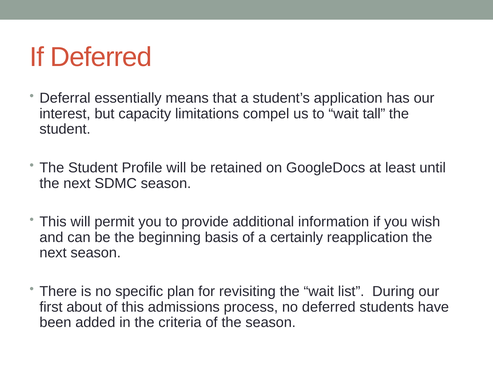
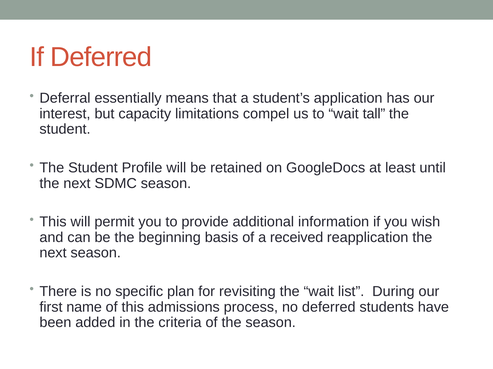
certainly: certainly -> received (297, 238)
about: about -> name (84, 308)
